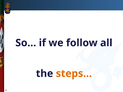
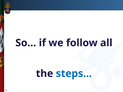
steps… colour: orange -> blue (74, 74)
